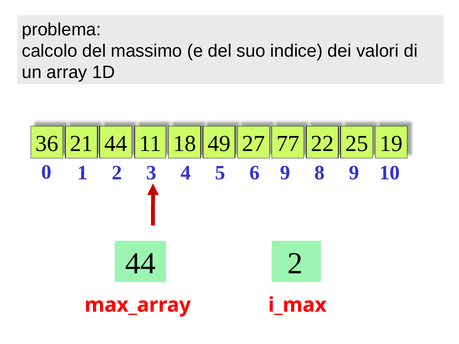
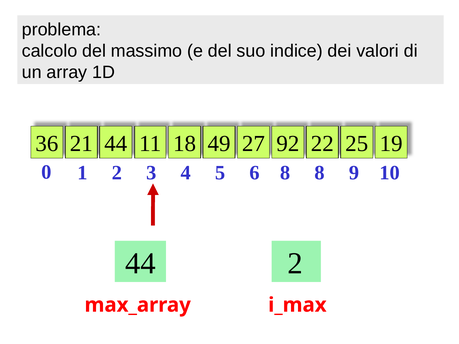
77: 77 -> 92 (288, 144)
6 9: 9 -> 8 (285, 173)
